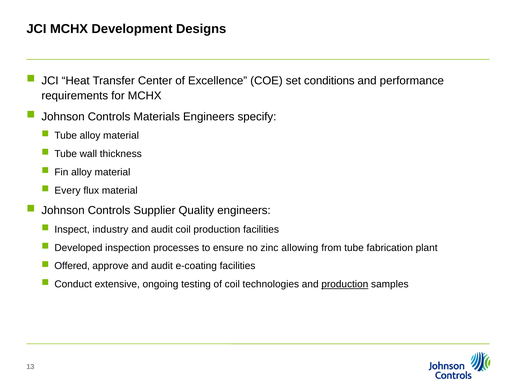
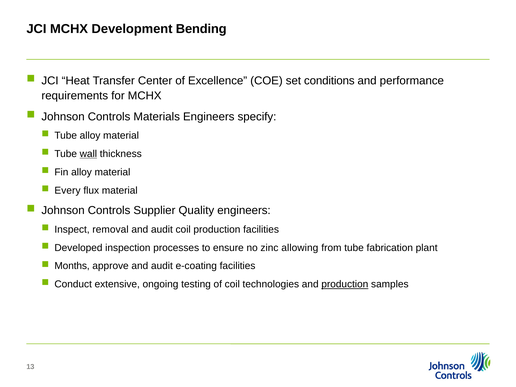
Designs: Designs -> Bending (201, 29)
wall underline: none -> present (88, 154)
industry: industry -> removal (110, 229)
Offered: Offered -> Months (72, 266)
